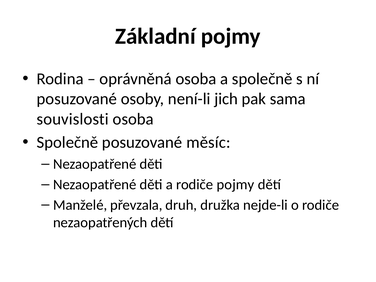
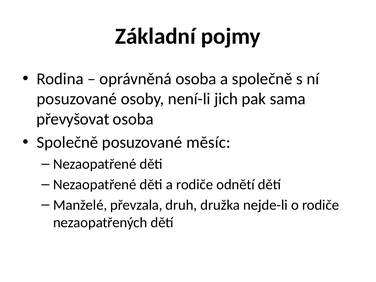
souvislosti: souvislosti -> převyšovat (73, 119)
rodiče pojmy: pojmy -> odnětí (236, 184)
